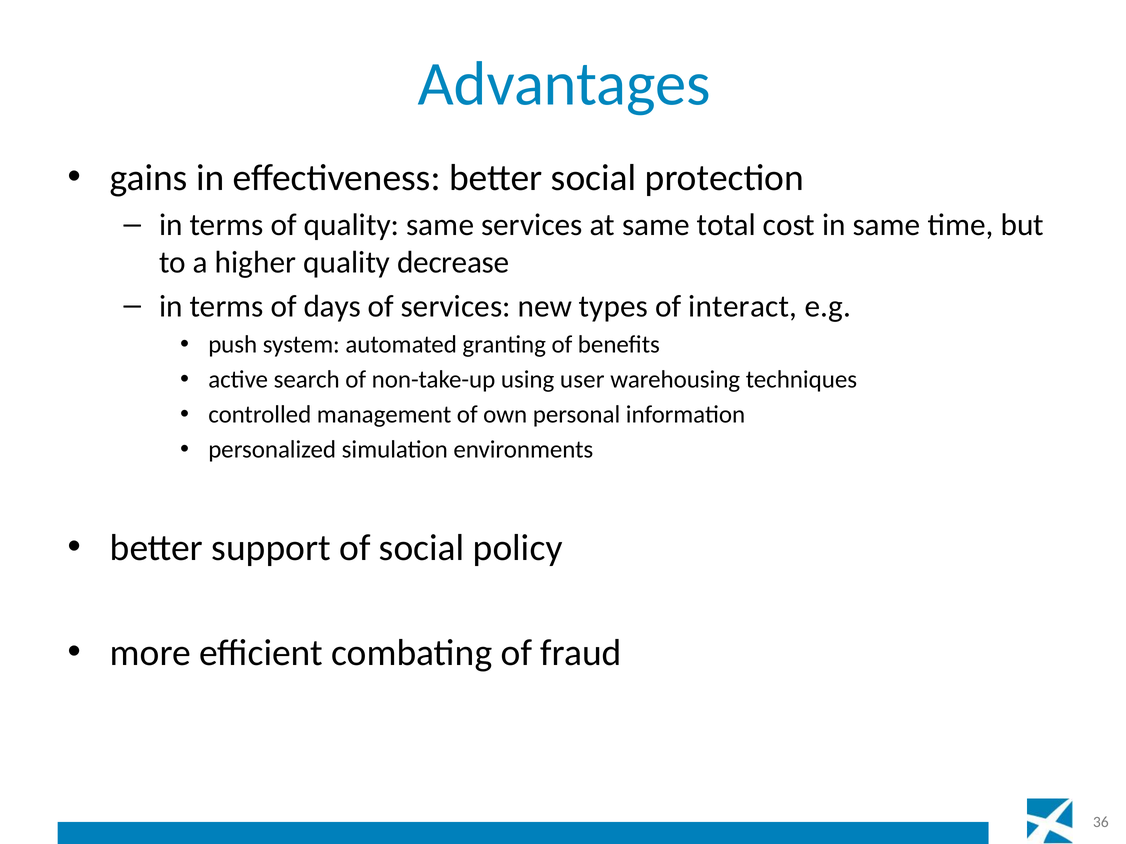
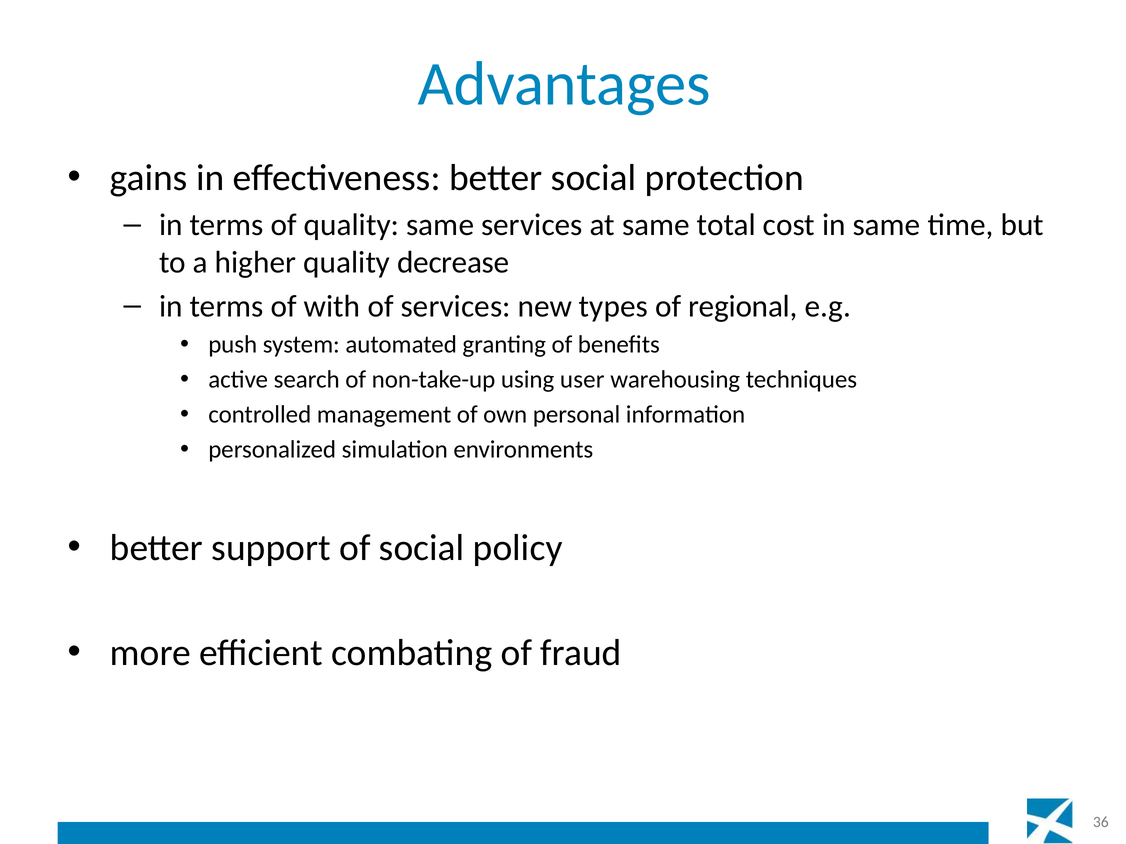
days: days -> with (332, 307)
interact: interact -> regional (743, 307)
